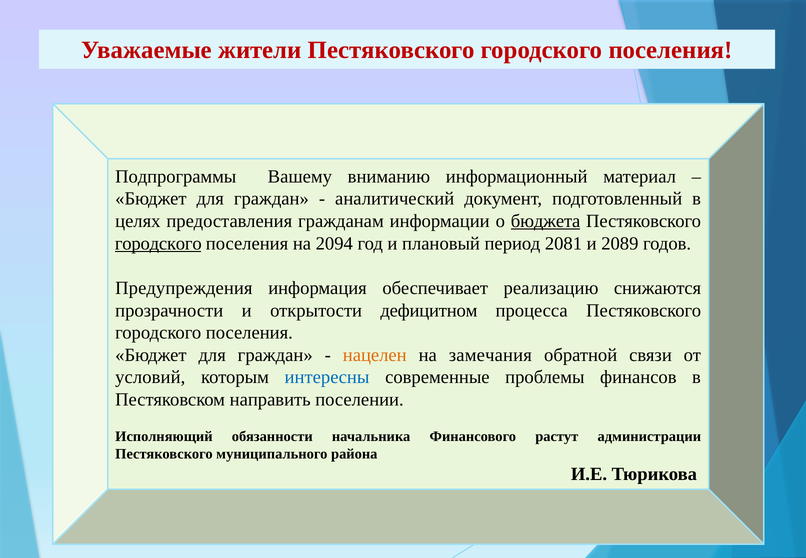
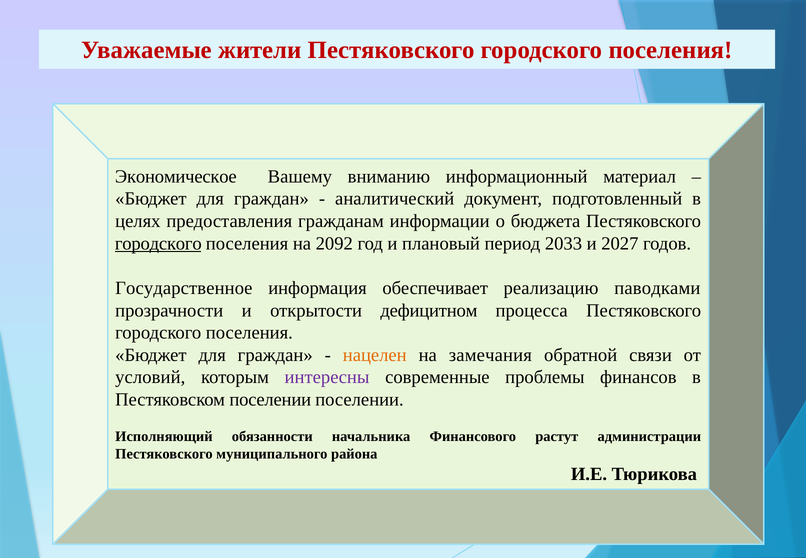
Подпрограммы: Подпрограммы -> Экономическое (176, 176)
бюджета underline: present -> none (546, 221)
2094: 2094 -> 2092 (334, 243)
2081: 2081 -> 2033 (563, 243)
2089: 2089 -> 2027 (620, 243)
Предупреждения: Предупреждения -> Государственное (184, 288)
снижаются: снижаются -> паводками (657, 288)
интересны colour: blue -> purple (327, 377)
Пестяковском направить: направить -> поселении (270, 400)
